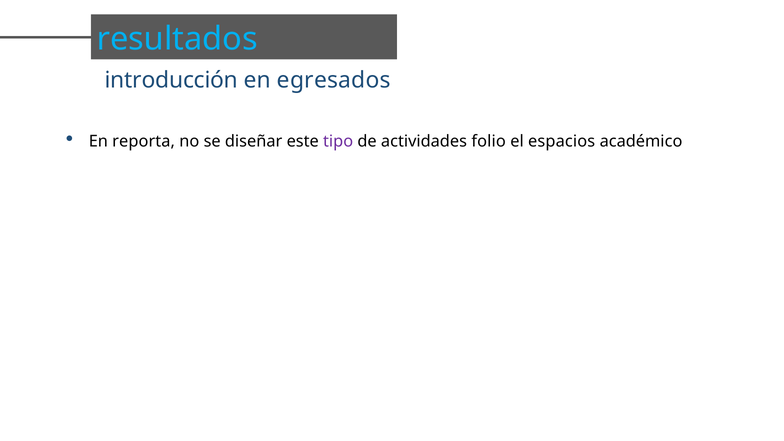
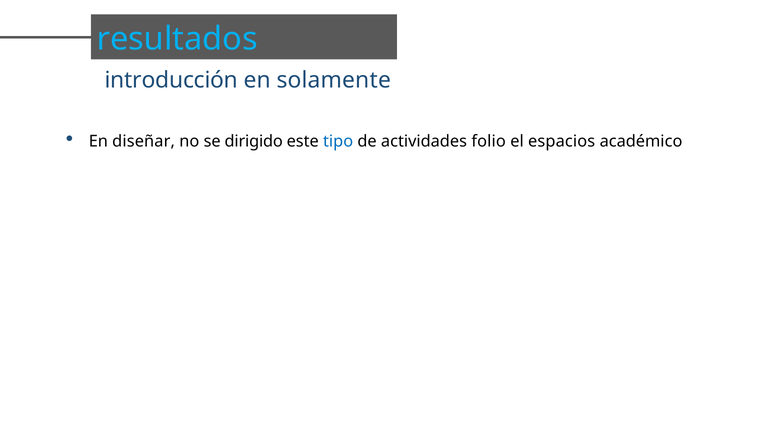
egresados: egresados -> solamente (334, 80)
reporta: reporta -> diseñar (144, 141)
diseñar: diseñar -> dirigido (254, 141)
tipo colour: purple -> blue (338, 141)
